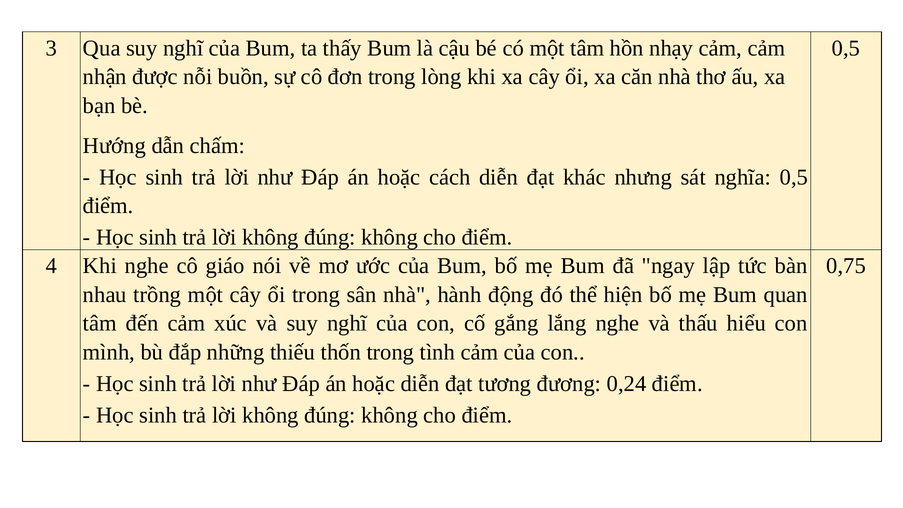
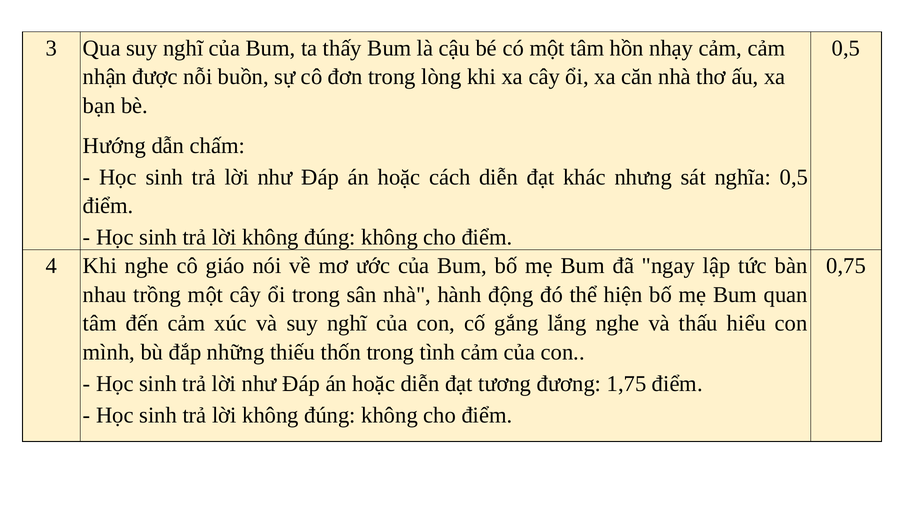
0,24: 0,24 -> 1,75 (627, 384)
